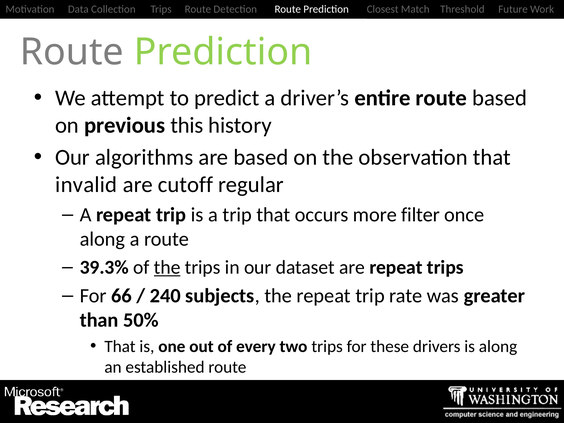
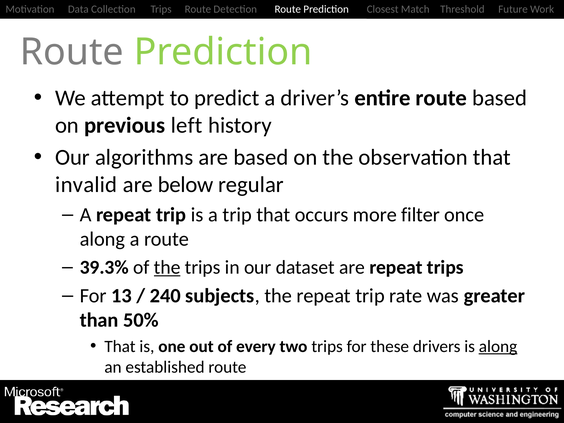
this: this -> left (187, 125)
cutoff: cutoff -> below (186, 185)
66: 66 -> 13 (121, 296)
along underline: none -> present (498, 346)
